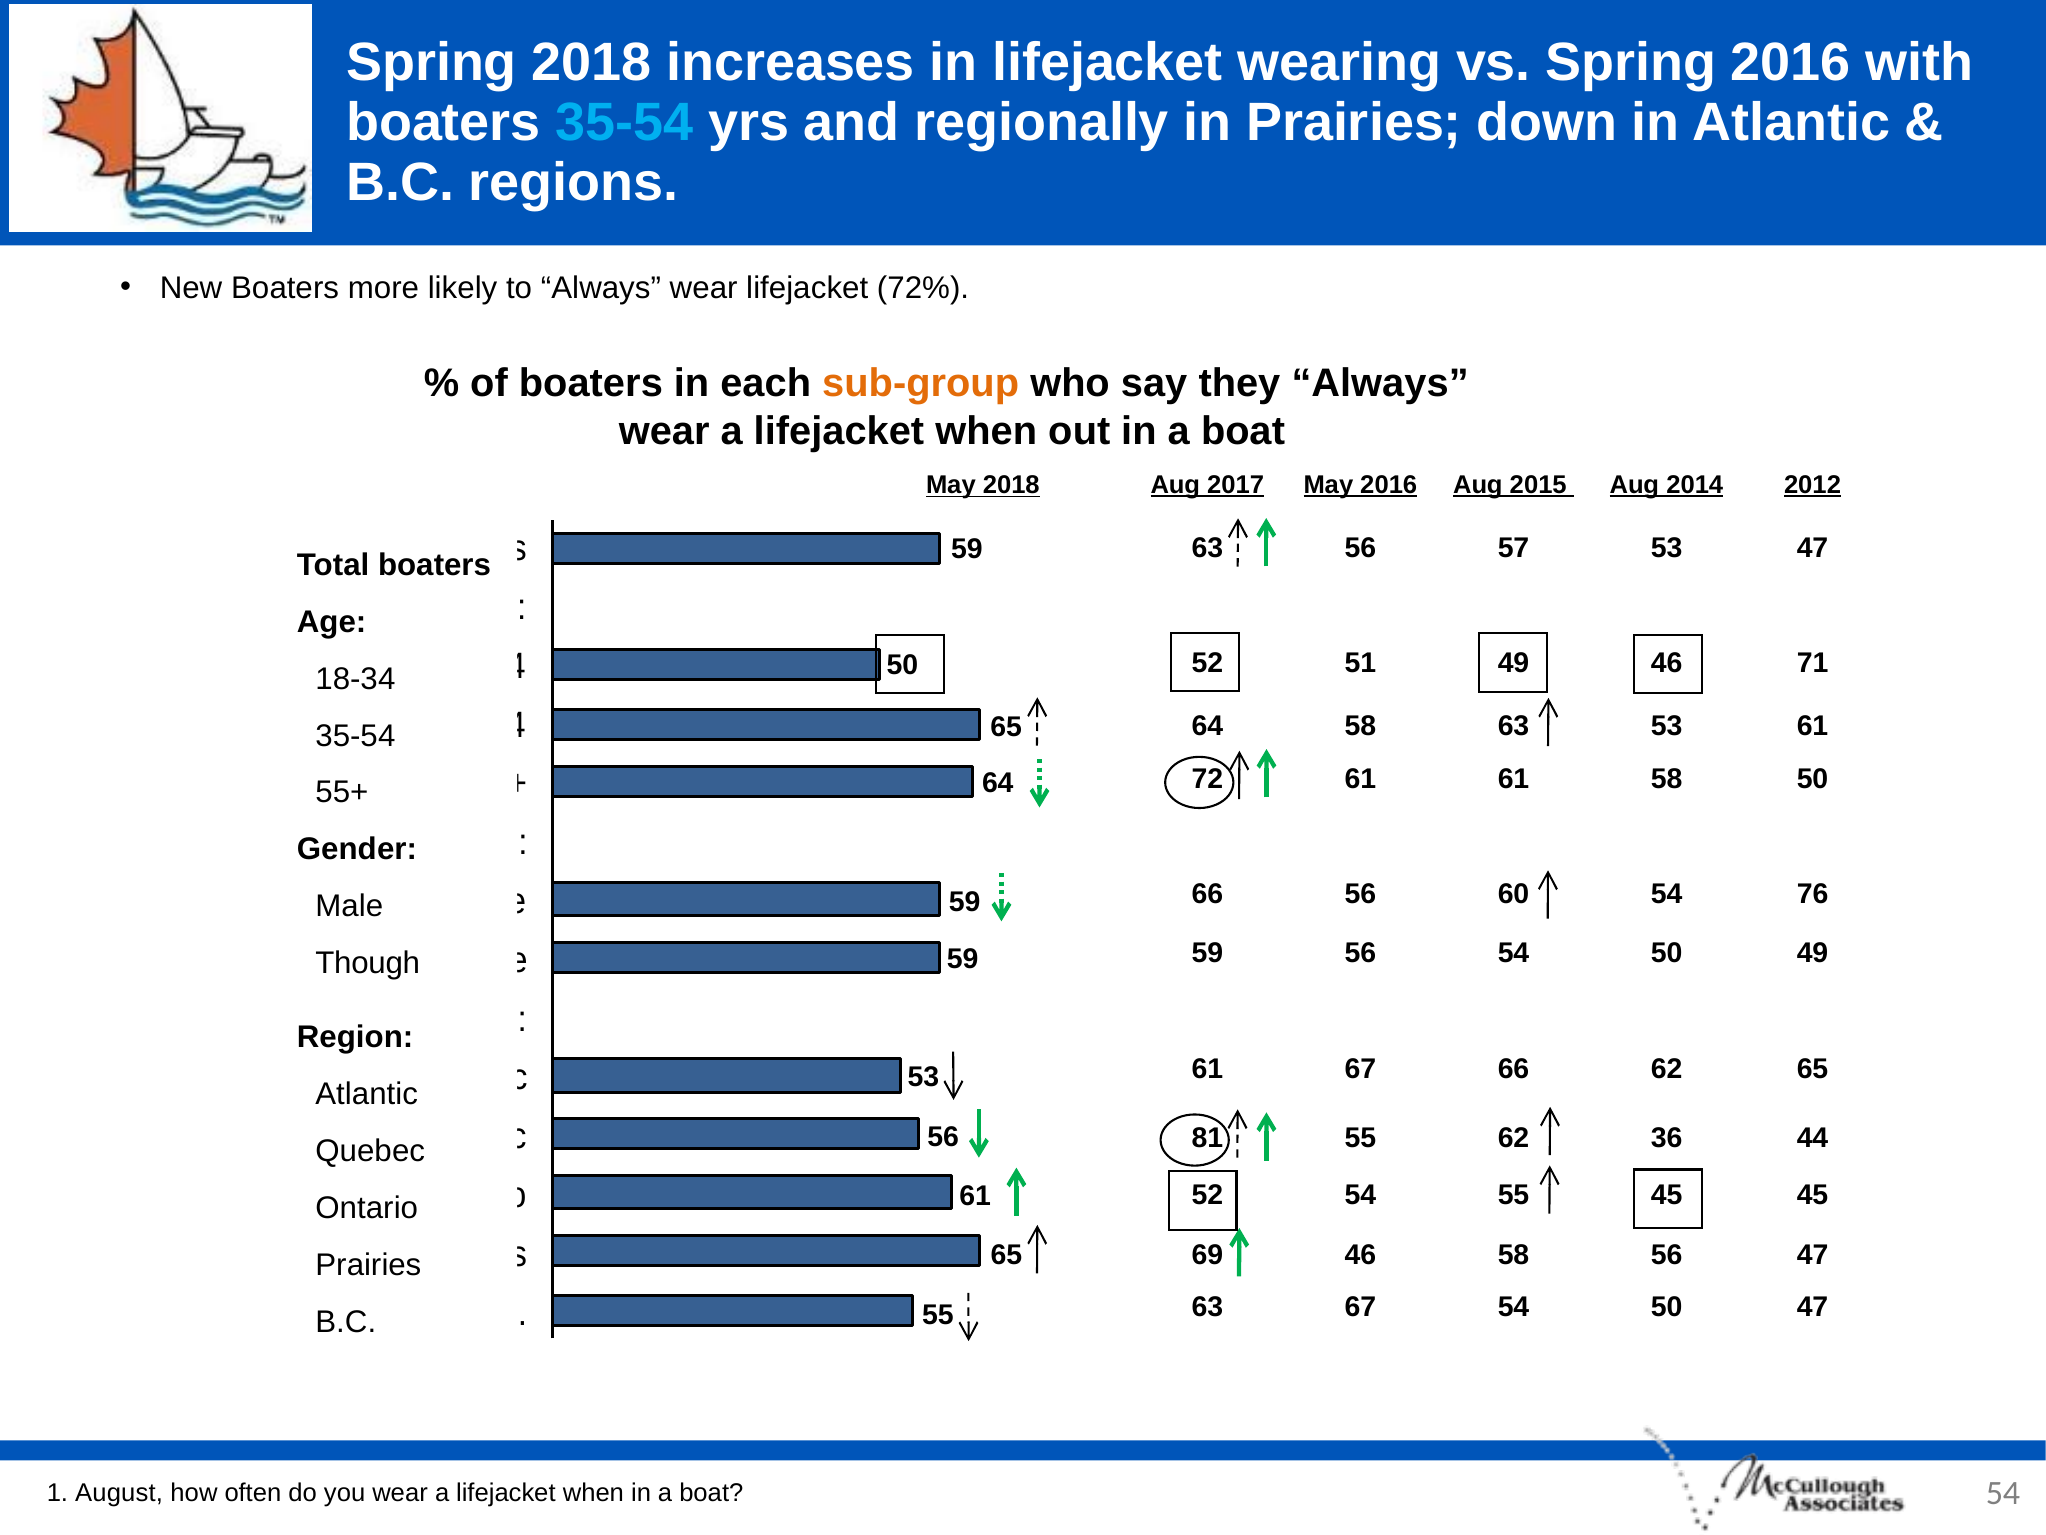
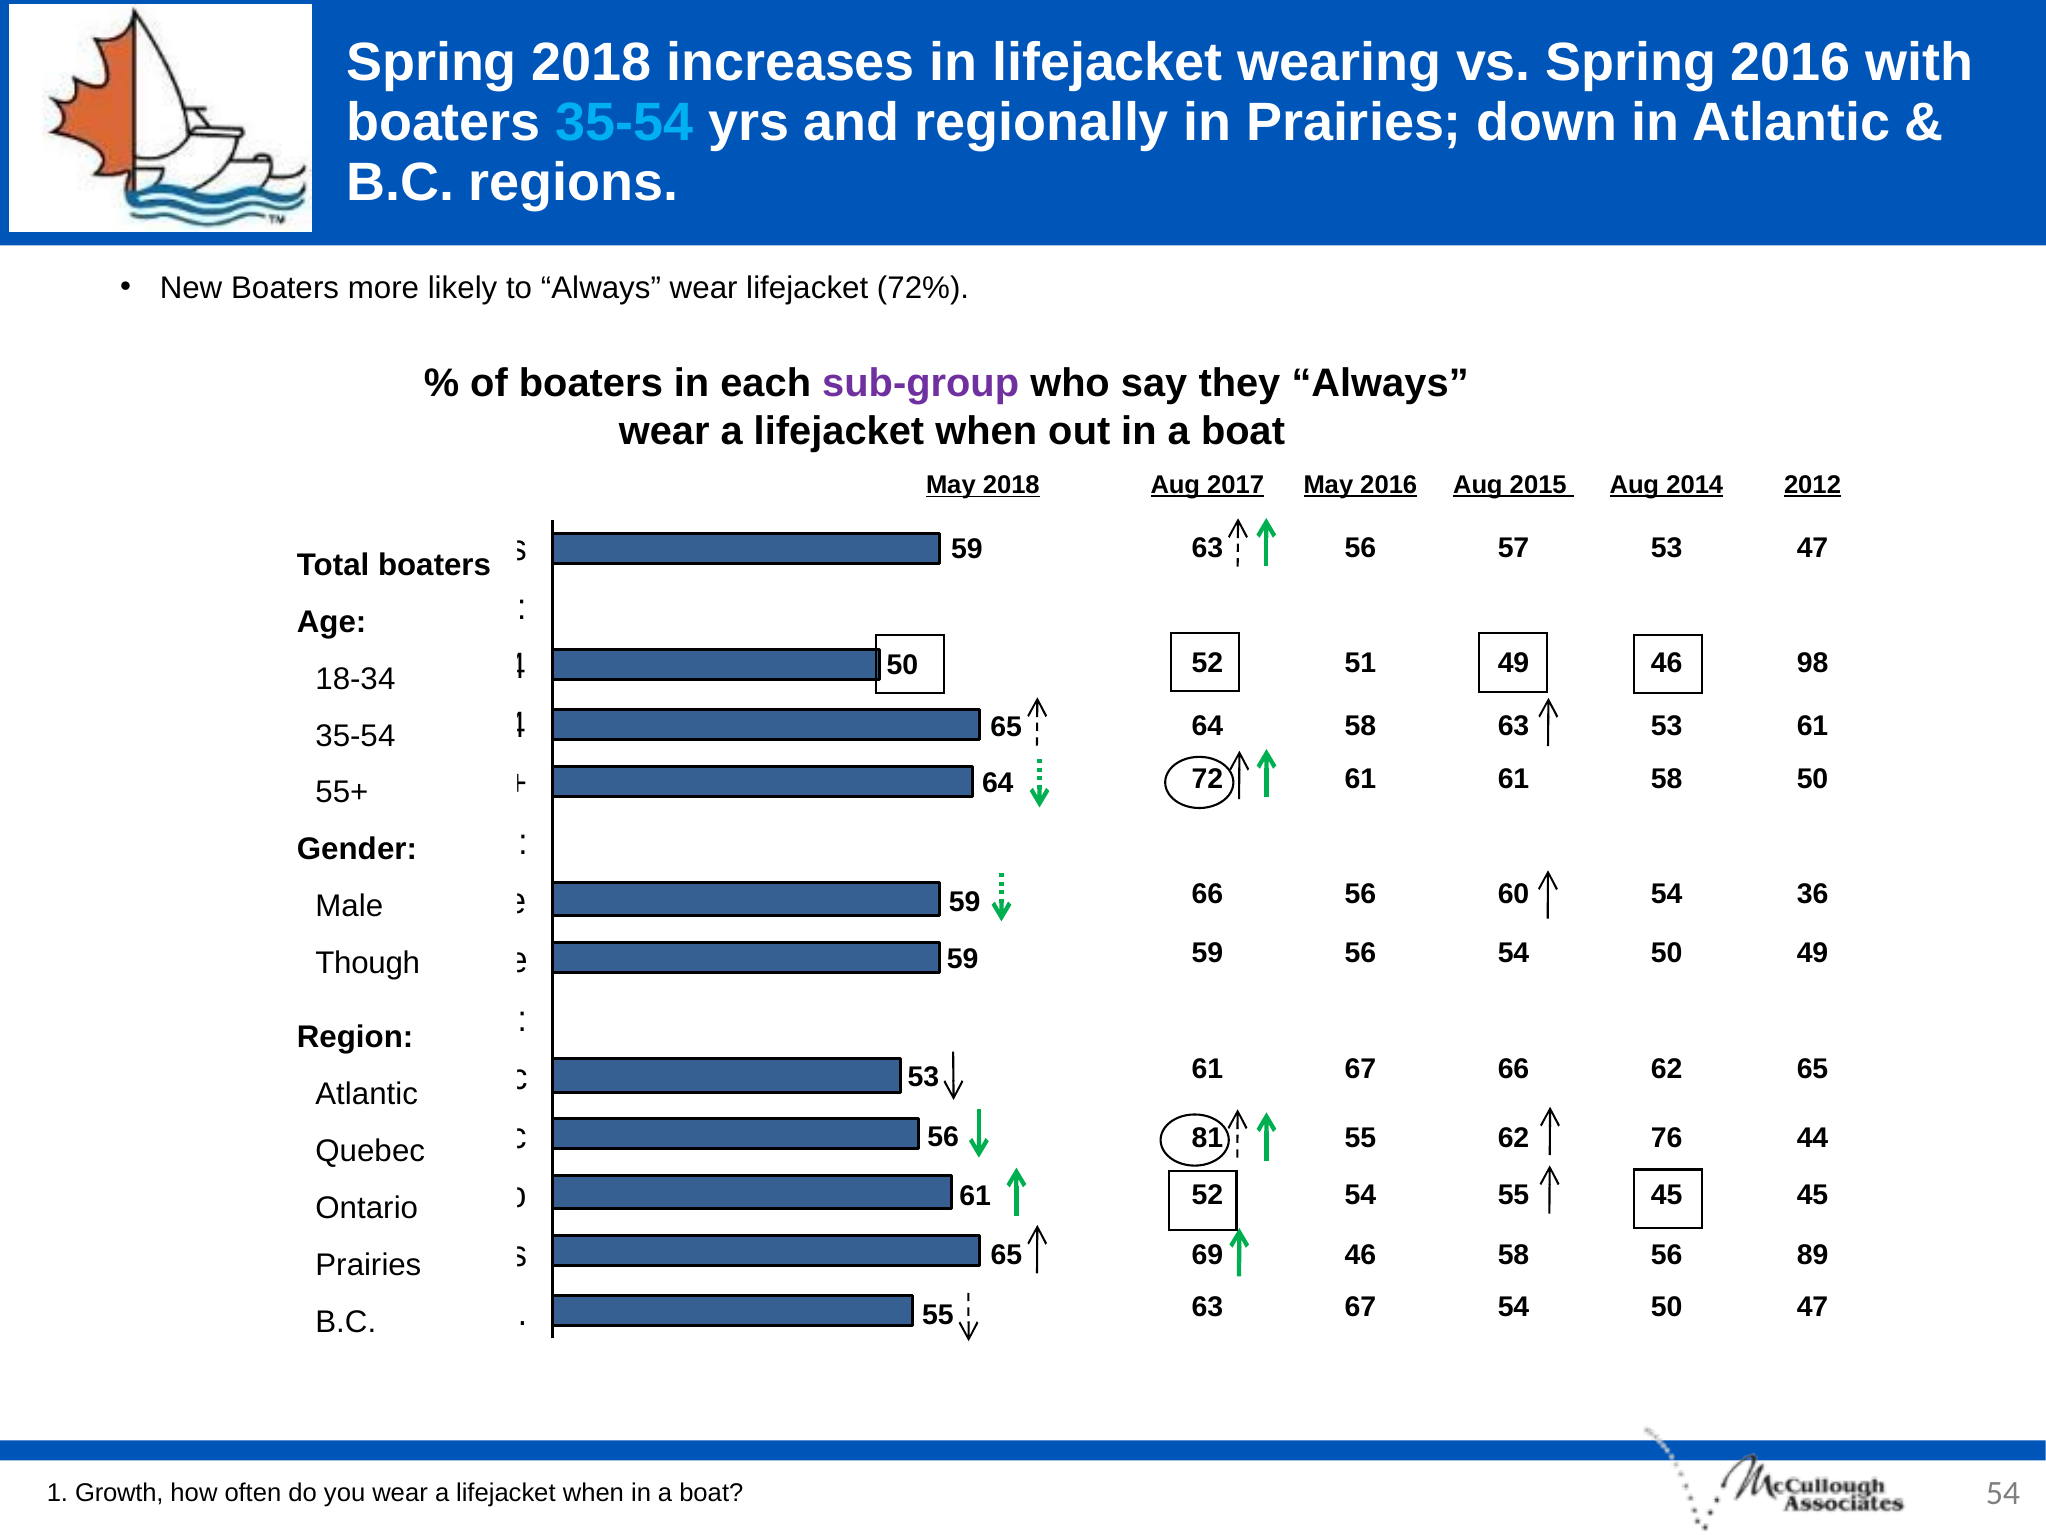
sub-group colour: orange -> purple (921, 384)
71: 71 -> 98 (1813, 663)
76: 76 -> 36 (1813, 894)
36: 36 -> 76 (1667, 1138)
56 47: 47 -> 89 (1813, 1255)
August: August -> Growth (119, 1493)
